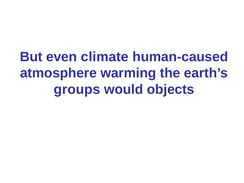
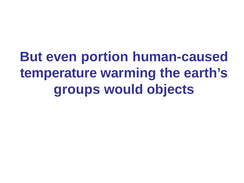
climate: climate -> portion (105, 57)
atmosphere: atmosphere -> temperature (58, 73)
